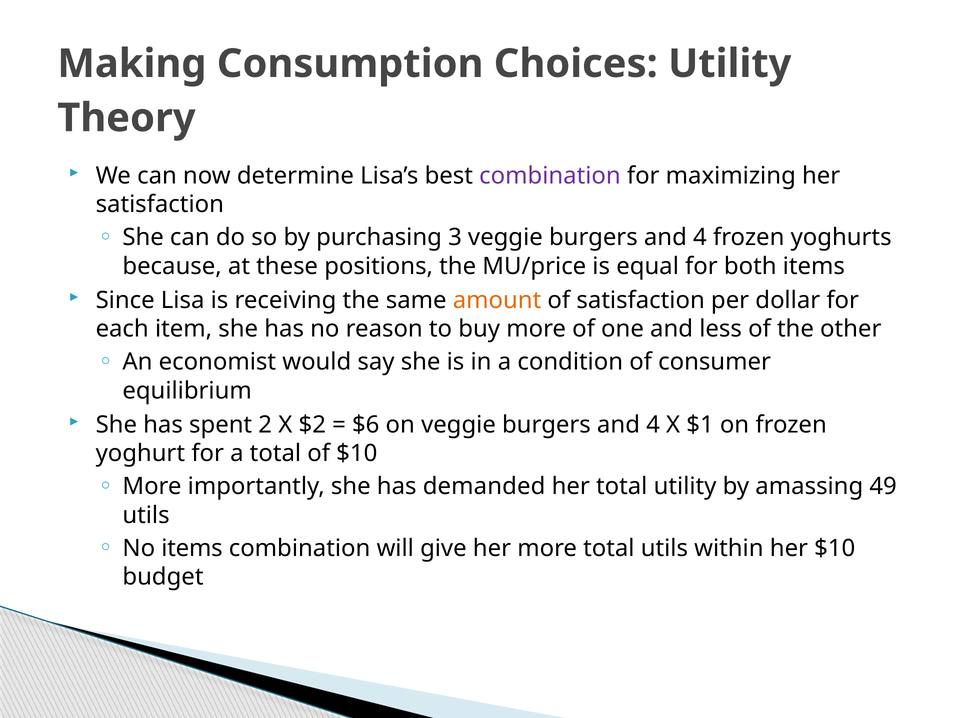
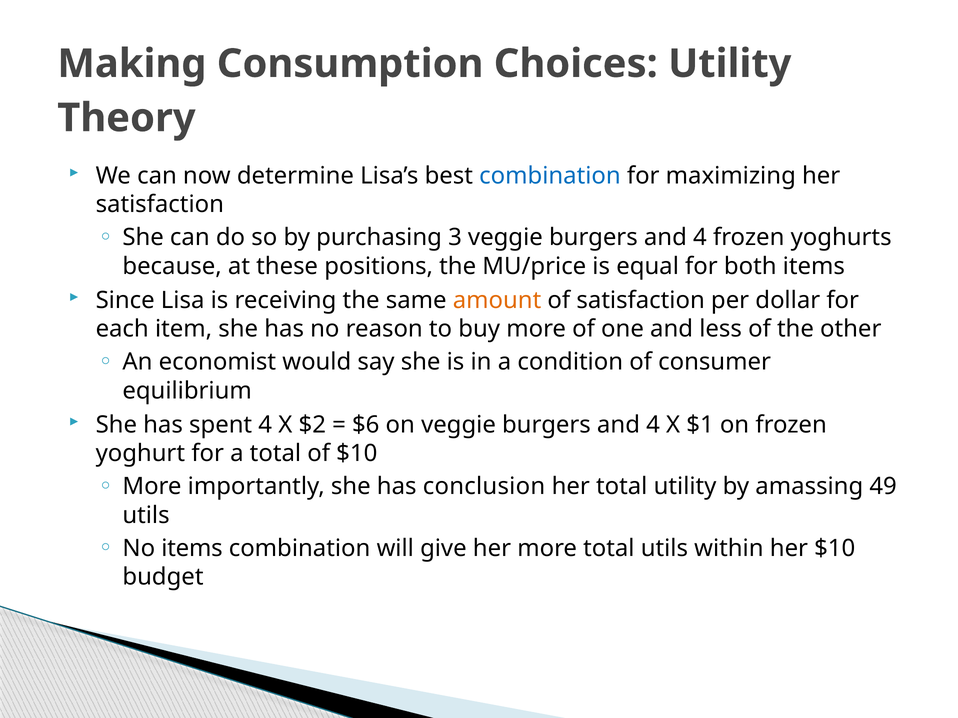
combination colour: purple -> blue (550, 176)
spent 2: 2 -> 4 (265, 425)
demanded: demanded -> conclusion (484, 487)
